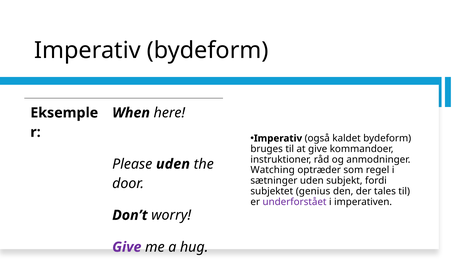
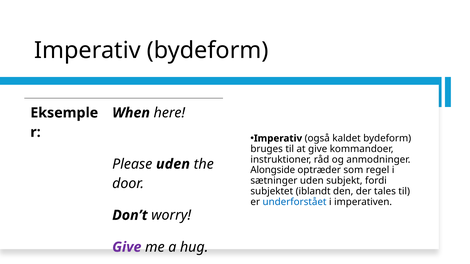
Watching: Watching -> Alongside (273, 170)
genius: genius -> iblandt (313, 191)
underforstået colour: purple -> blue (295, 202)
